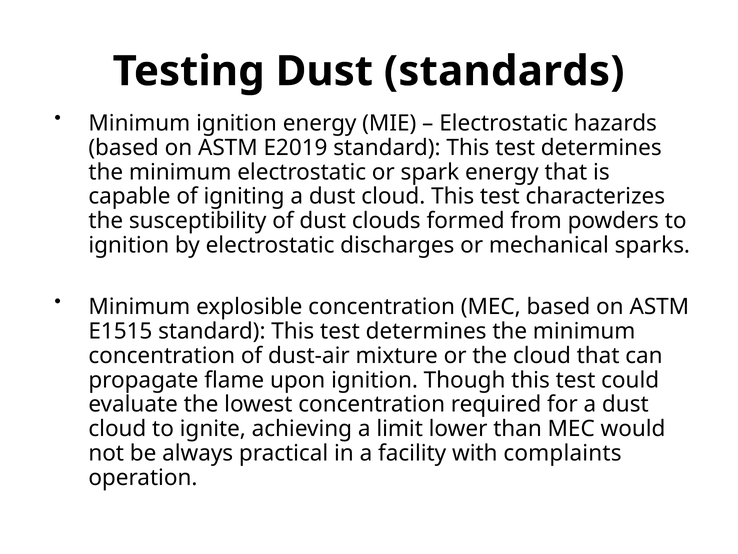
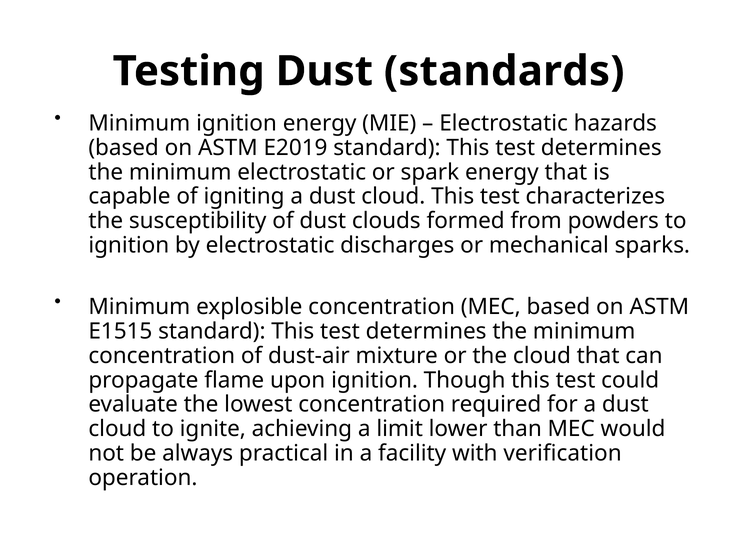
complaints: complaints -> verification (563, 453)
